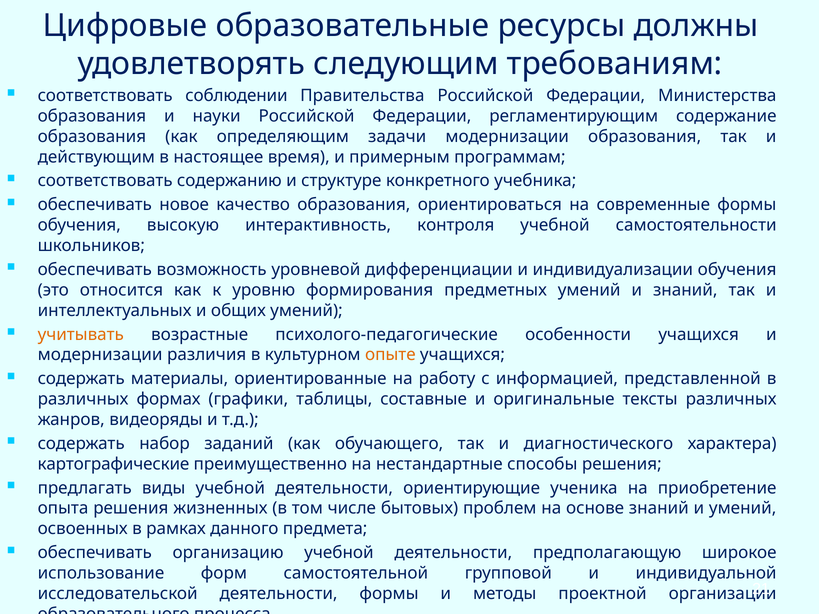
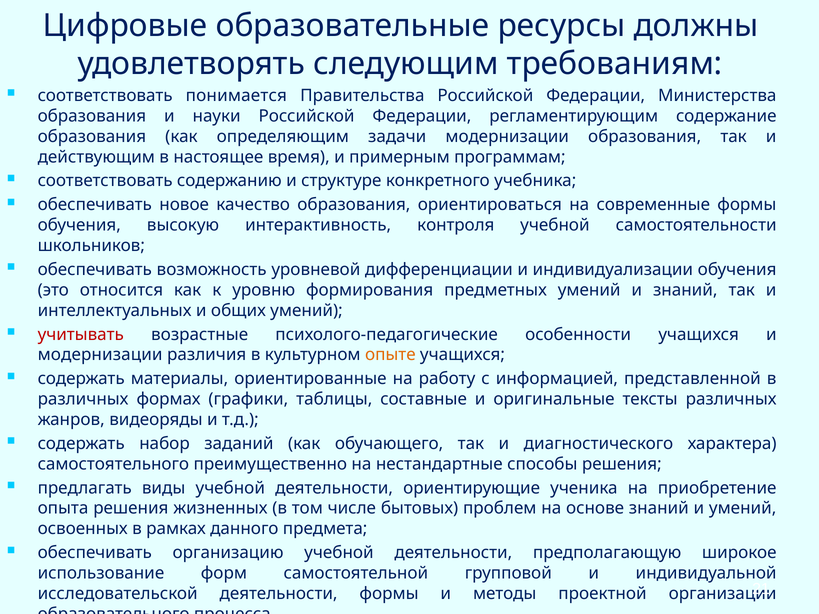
соблюдении: соблюдении -> понимается (236, 96)
учитывать colour: orange -> red (81, 335)
картографические: картографические -> самостоятельного (113, 464)
